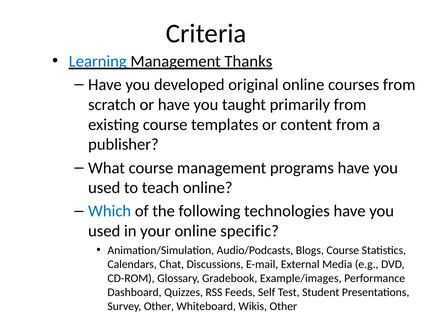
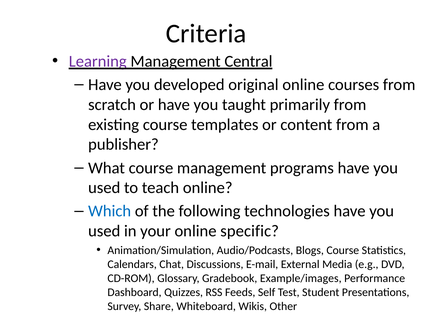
Learning colour: blue -> purple (98, 61)
Thanks: Thanks -> Central (248, 61)
Survey Other: Other -> Share (159, 306)
